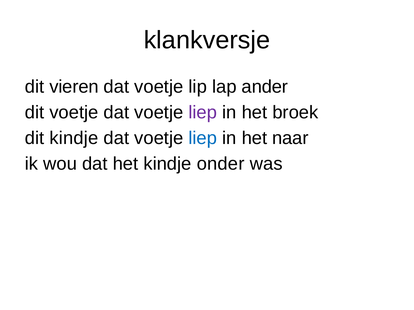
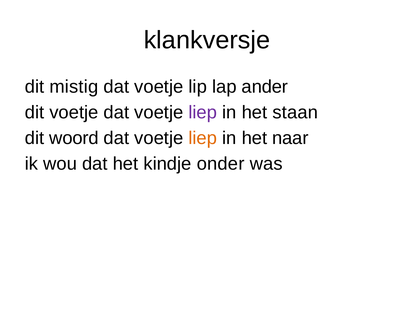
vieren: vieren -> mistig (74, 87)
broek: broek -> staan (295, 113)
dit kindje: kindje -> woord (74, 138)
liep colour: blue -> orange (203, 138)
